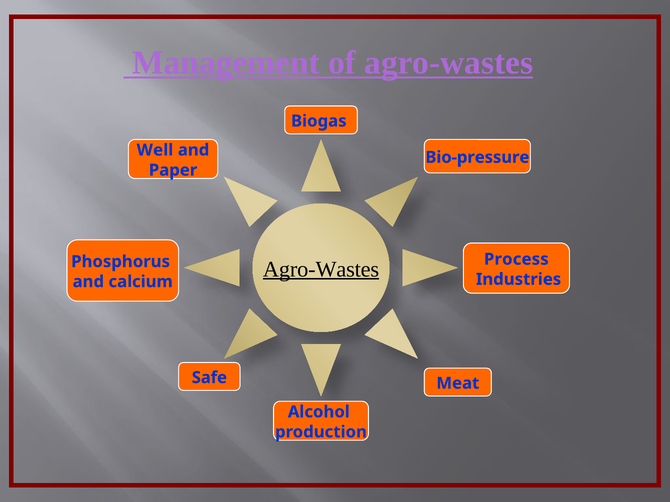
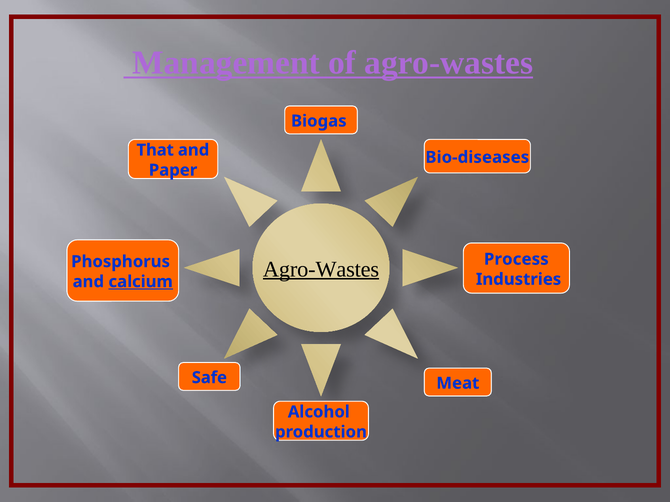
Well: Well -> That (155, 150)
Bio-pressure: Bio-pressure -> Bio-diseases (477, 157)
calcium underline: none -> present (141, 282)
